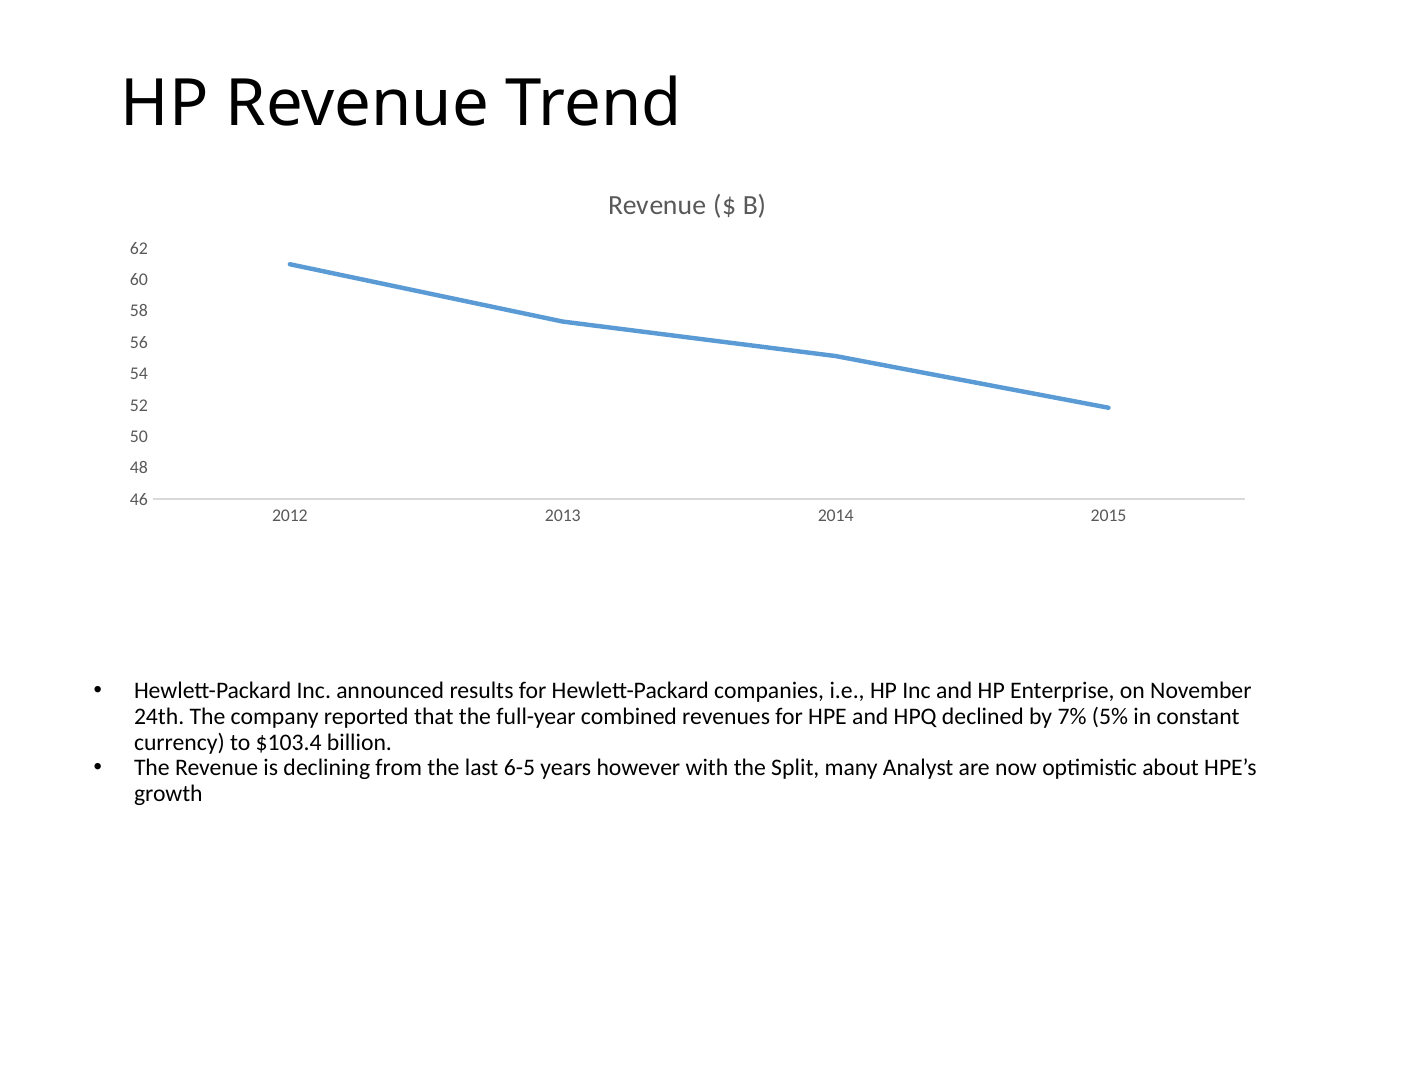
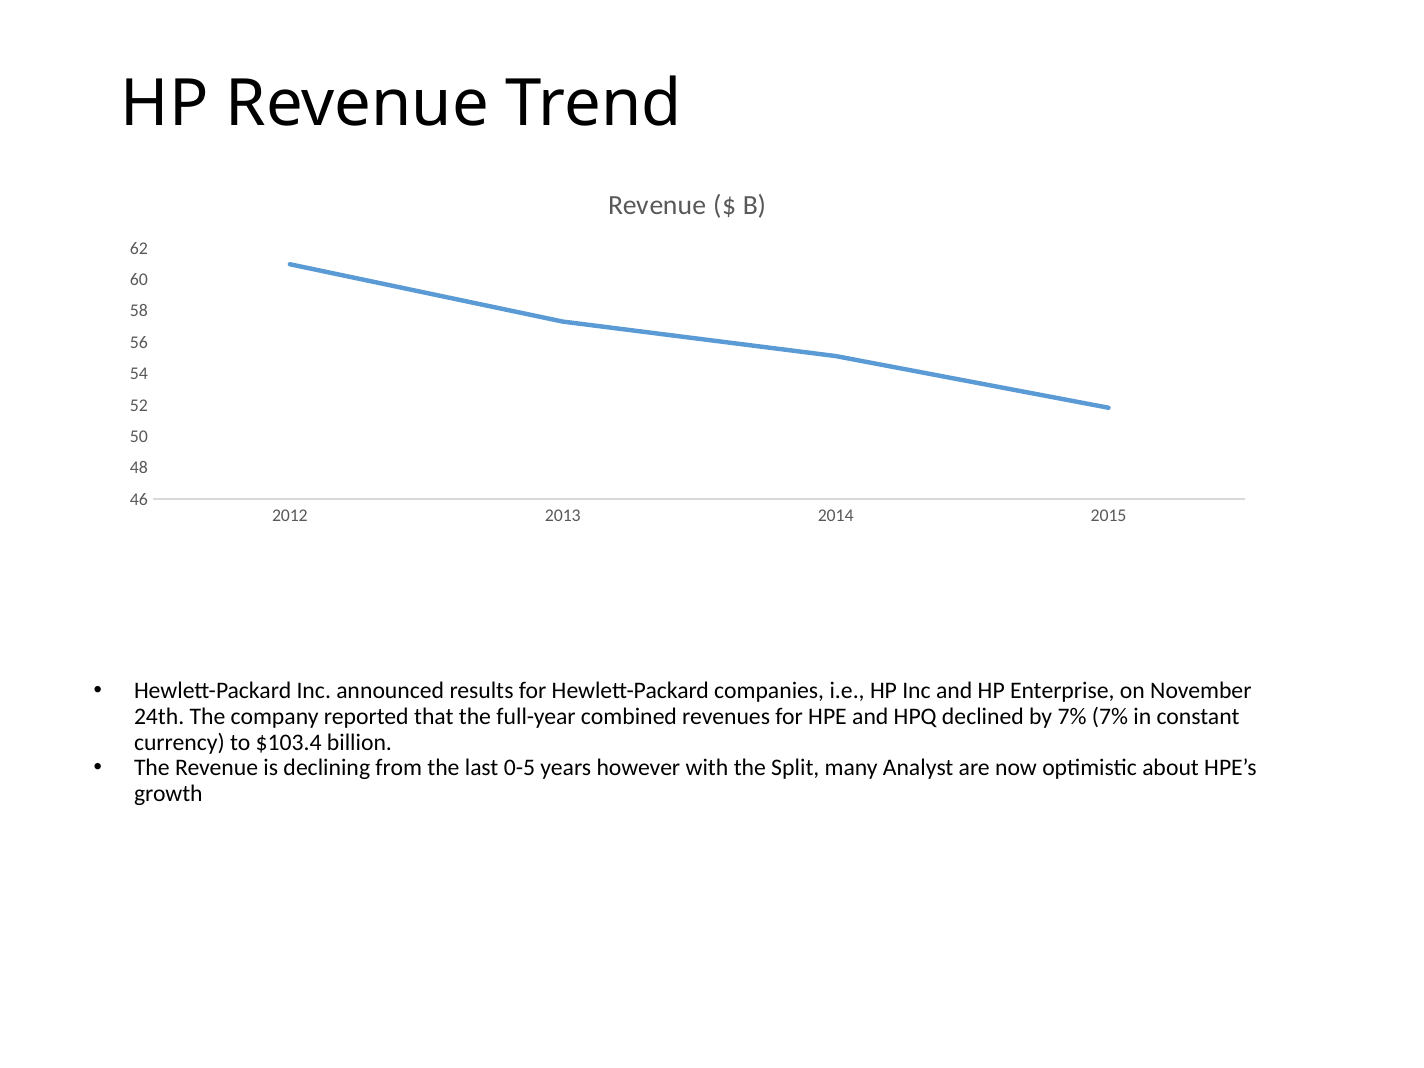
7% 5%: 5% -> 7% (1110, 717)
6-5: 6-5 -> 0-5 (520, 768)
